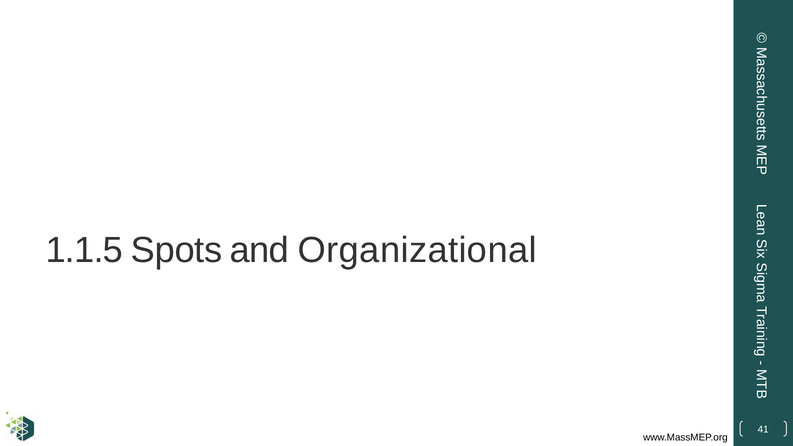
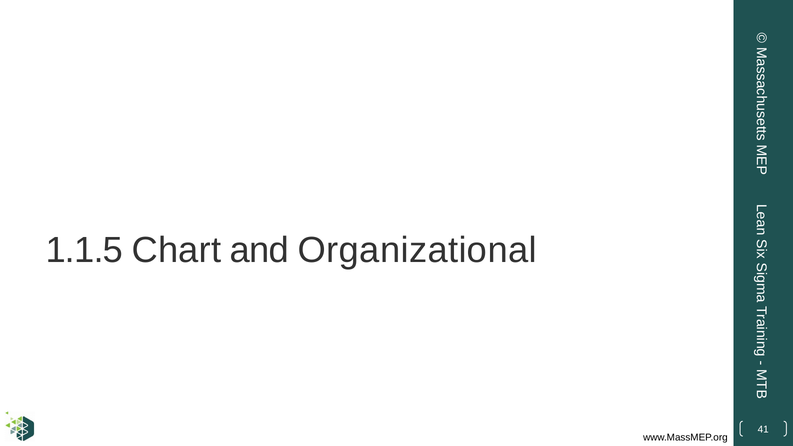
Spots: Spots -> Chart (176, 251)
